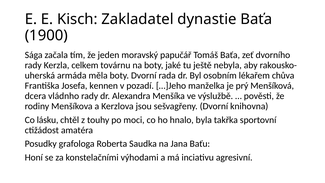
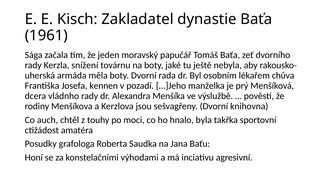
1900: 1900 -> 1961 (46, 35)
celkem: celkem -> snížení (85, 65)
lásku: lásku -> auch (47, 120)
